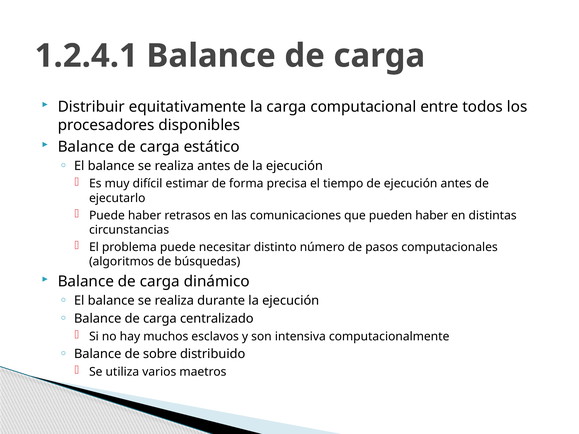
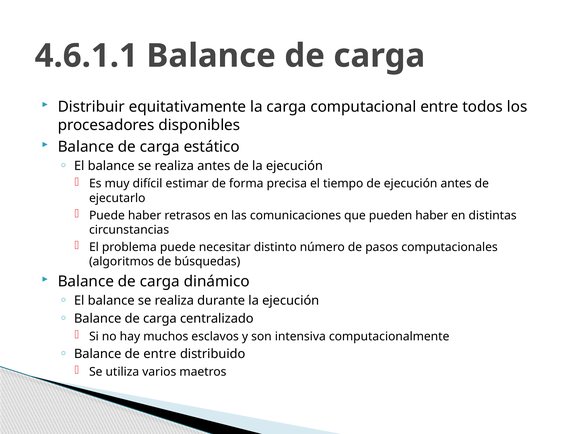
1.2.4.1: 1.2.4.1 -> 4.6.1.1 (86, 56)
de sobre: sobre -> entre (160, 354)
